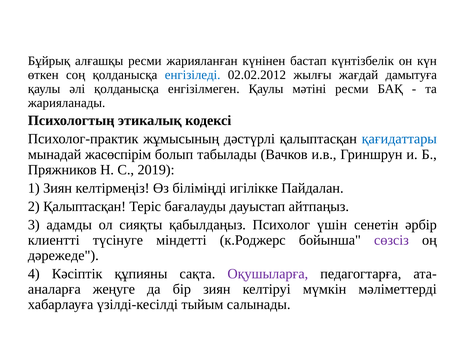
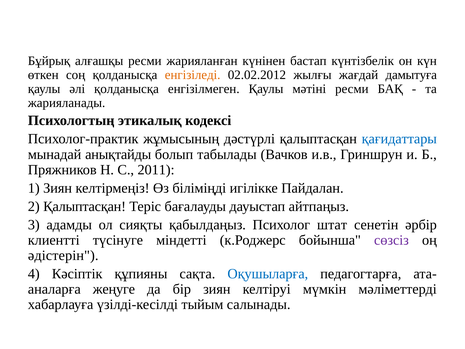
енгізіледі colour: blue -> orange (193, 75)
жасөспірім: жасөспірім -> анықтайды (118, 154)
2019: 2019 -> 2011 (156, 170)
үшін: үшін -> штат (332, 225)
дәрежеде: дәрежеде -> әдістерін (63, 255)
Оқушыларға colour: purple -> blue (268, 274)
